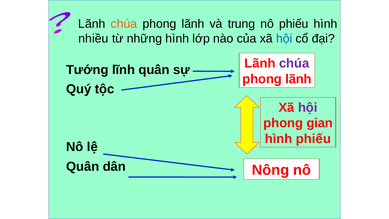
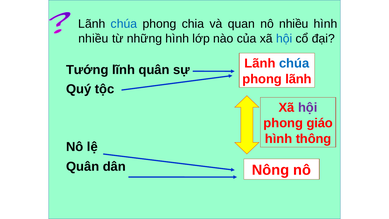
chúa colour: orange -> blue (124, 24)
lãnh: lãnh -> chia (193, 24)
trung: trung -> quan (241, 24)
nô phiếu: phiếu -> nhiều (294, 24)
chúa colour: purple -> blue (294, 63)
gian: gian -> giáo (320, 123)
hình phiếu: phiếu -> thông (314, 139)
